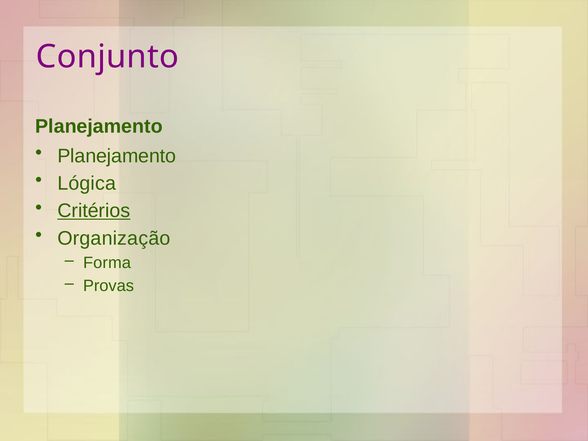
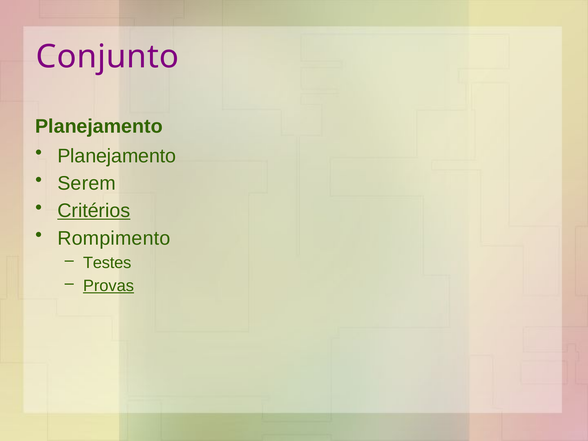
Lógica: Lógica -> Serem (87, 183)
Organização: Organização -> Rompimento (114, 238)
Forma: Forma -> Testes (107, 263)
Provas underline: none -> present (108, 286)
